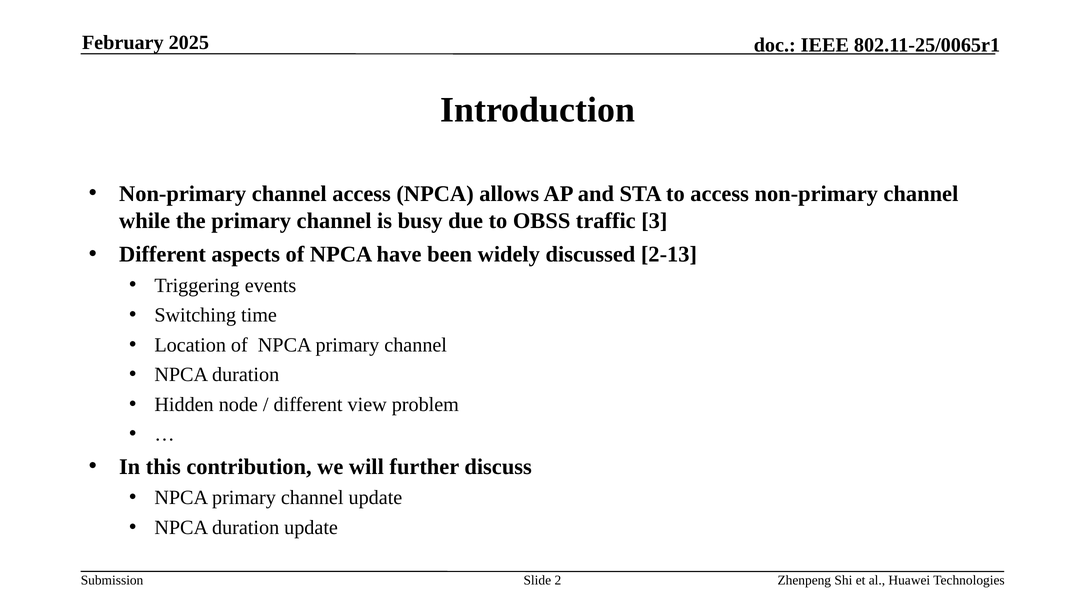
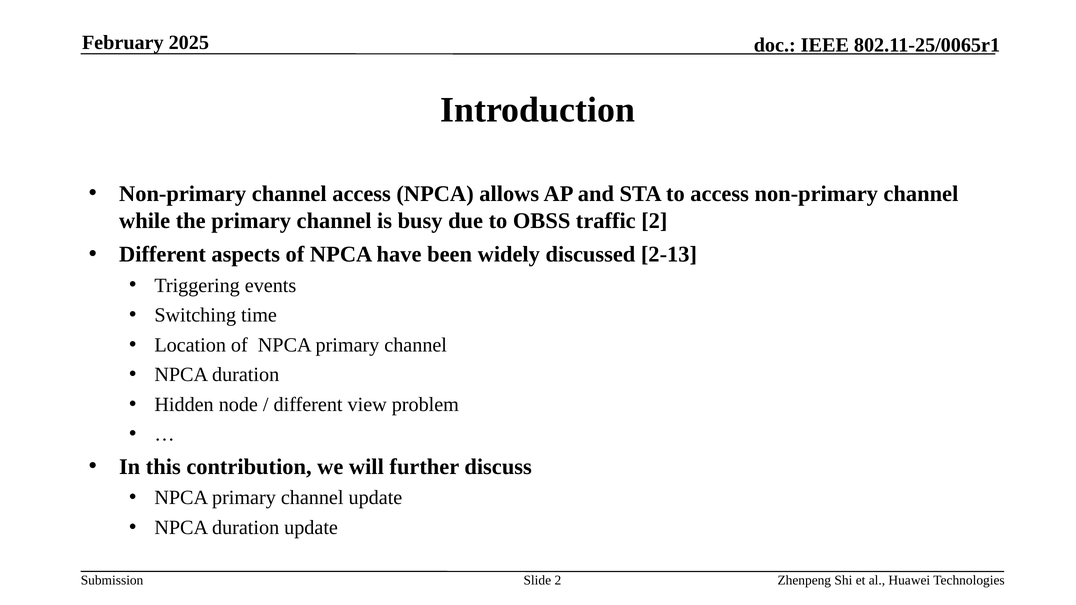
traffic 3: 3 -> 2 (654, 221)
